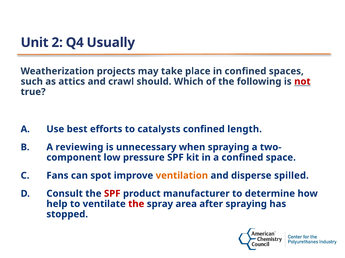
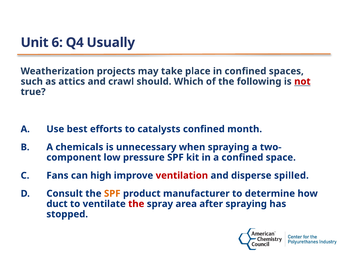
2: 2 -> 6 (57, 43)
length: length -> month (245, 129)
reviewing: reviewing -> chemicals (79, 148)
spot: spot -> high (101, 176)
ventilation colour: orange -> red (182, 176)
SPF colour: red -> orange (112, 194)
help: help -> duct (57, 204)
